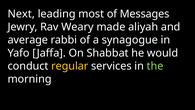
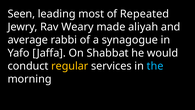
Next: Next -> Seen (21, 14)
Messages: Messages -> Repeated (145, 14)
the colour: light green -> light blue (155, 66)
